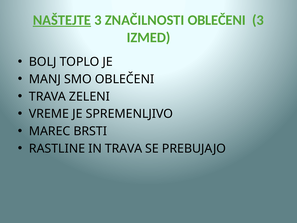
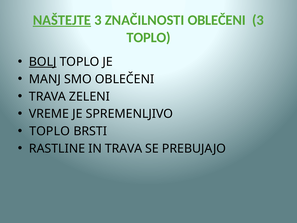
IZMED: IZMED -> TOPLO (149, 37)
BOLJ underline: none -> present (43, 62)
MAREC: MAREC -> TOPLO (50, 131)
